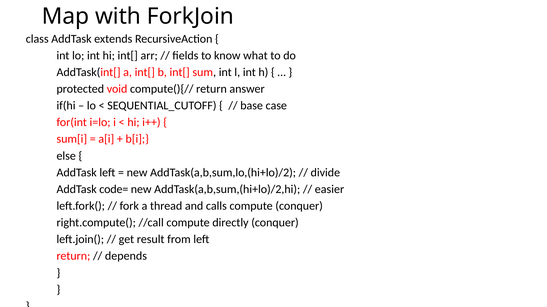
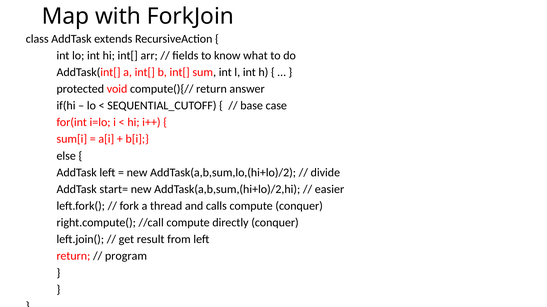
code=: code= -> start= (114, 190)
depends: depends -> program (126, 257)
